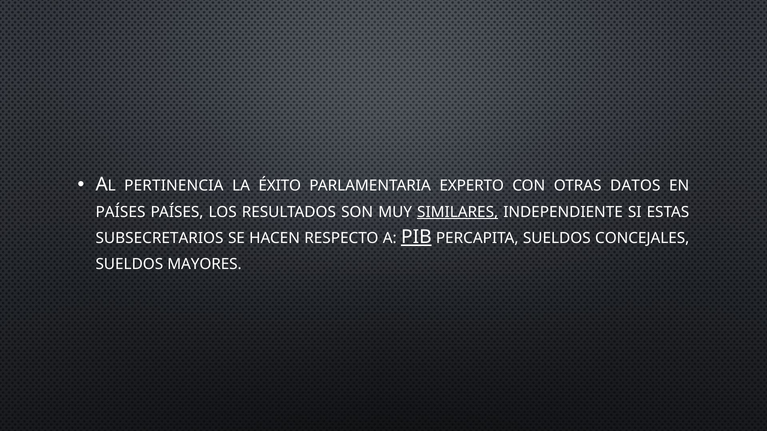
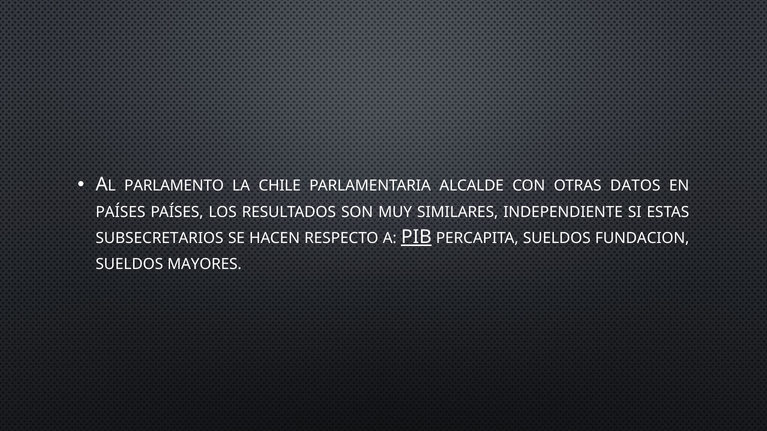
PERTINENCIA: PERTINENCIA -> PARLAMENTO (174, 186)
ÉXITO: ÉXITO -> CHILE (280, 186)
EXPERTO: EXPERTO -> ALCALDE (472, 186)
SIMILARES underline: present -> none (458, 212)
CONCEJALES: CONCEJALES -> FUNDACION (642, 238)
